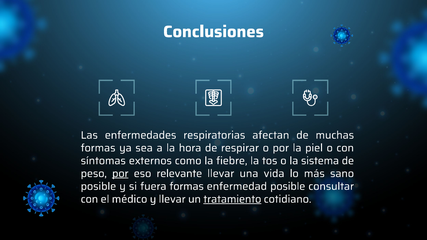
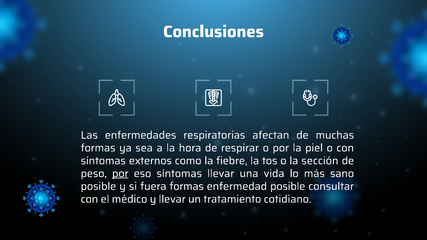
sistema: sistema -> sección (320, 161)
eso relevante: relevante -> síntomas (179, 174)
tratamiento underline: present -> none (232, 199)
